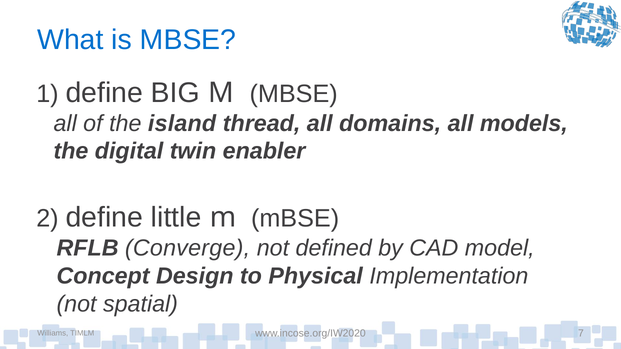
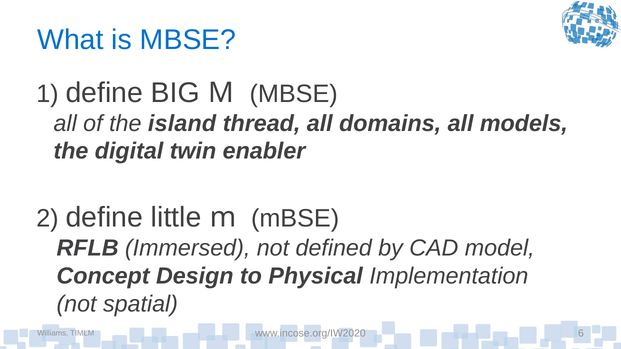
Converge: Converge -> Immersed (188, 248)
7: 7 -> 6 (581, 334)
